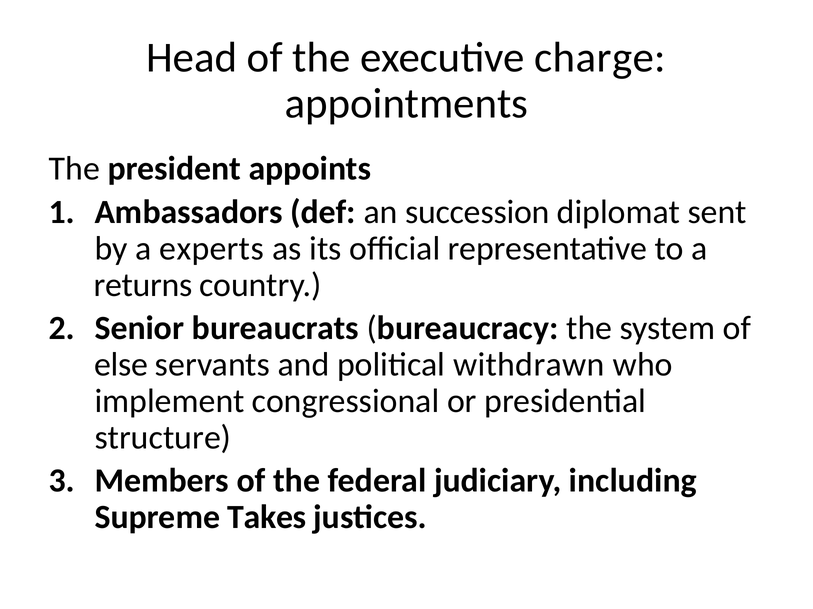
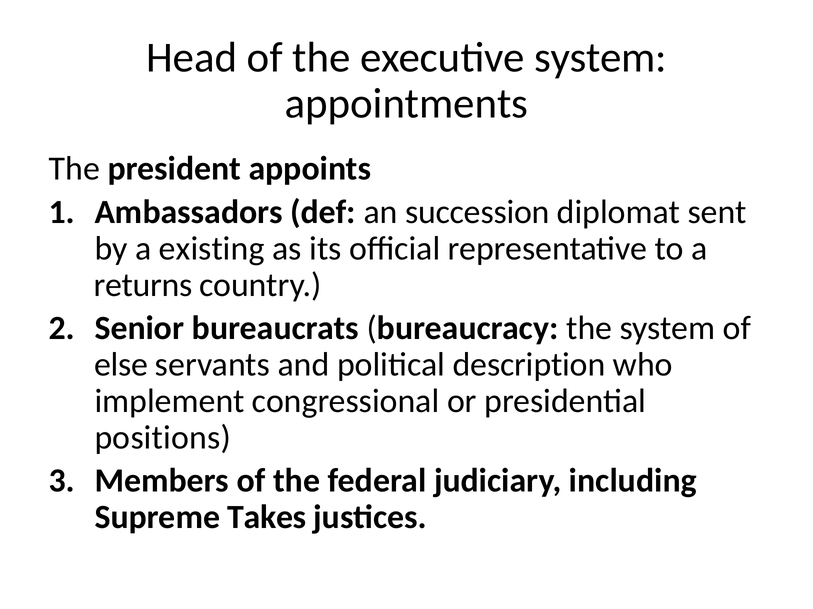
executive charge: charge -> system (601, 58)
experts: experts -> existing (212, 249)
withdrawn: withdrawn -> description (529, 365)
structure: structure -> positions (163, 438)
